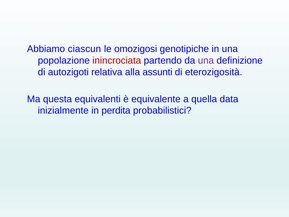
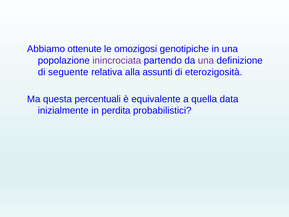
ciascun: ciascun -> ottenute (85, 49)
inincrociata colour: red -> purple (117, 60)
autozigoti: autozigoti -> seguente (68, 72)
equivalenti: equivalenti -> percentuali (98, 99)
